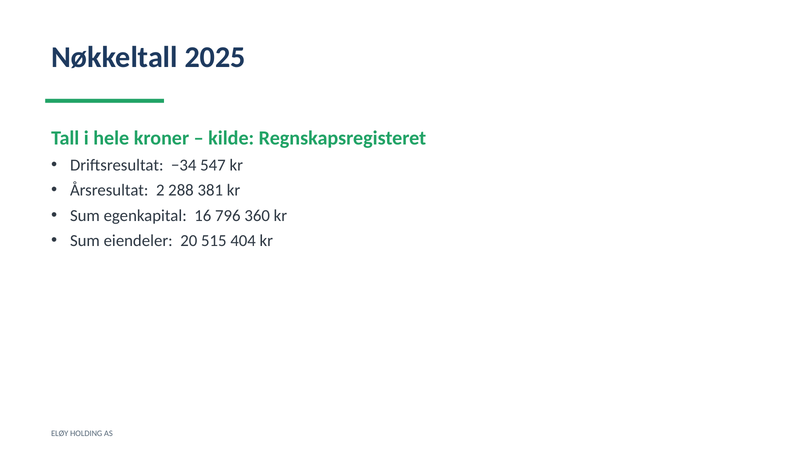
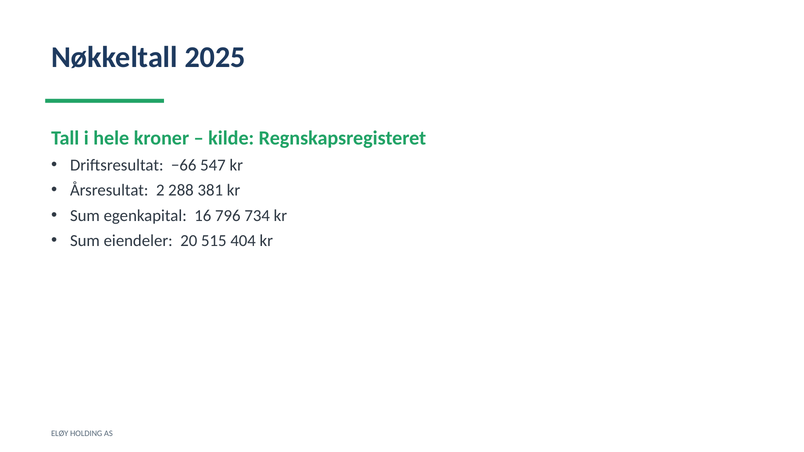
−34: −34 -> −66 (184, 165)
360: 360 -> 734 (257, 216)
